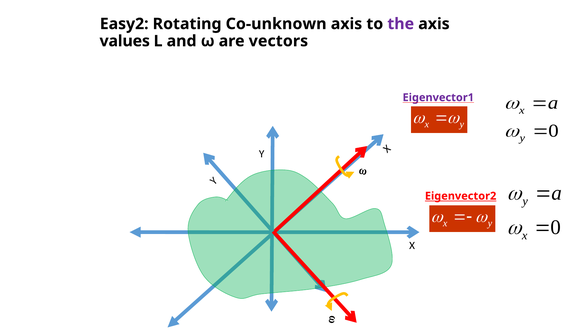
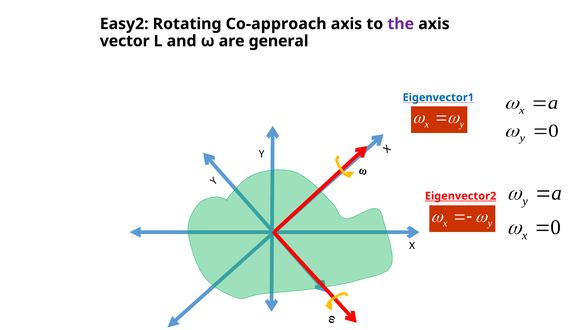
Co-unknown: Co-unknown -> Co-approach (276, 24)
values: values -> vector (125, 41)
vectors: vectors -> general (279, 41)
Eigenvector1 colour: purple -> blue (438, 98)
